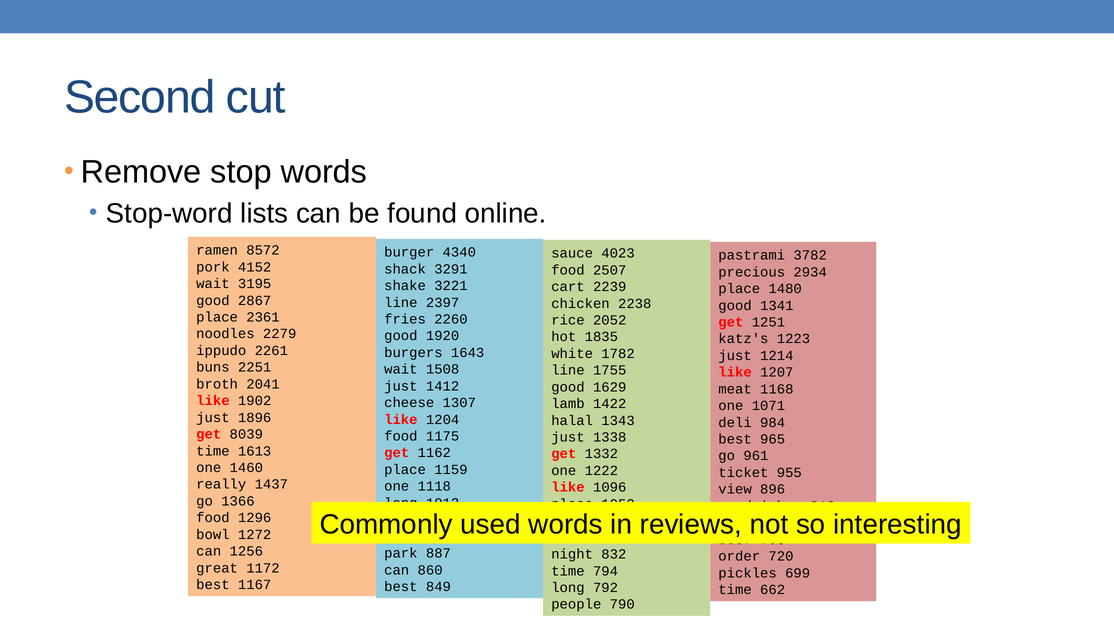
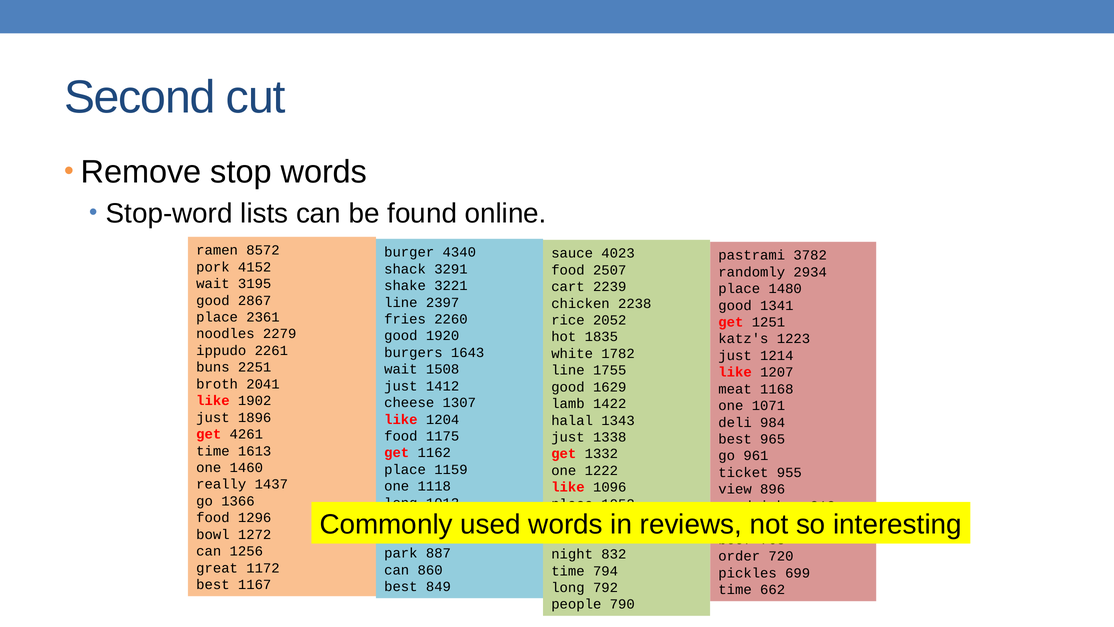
precious: precious -> randomly (752, 272)
8039: 8039 -> 4261 (246, 434)
